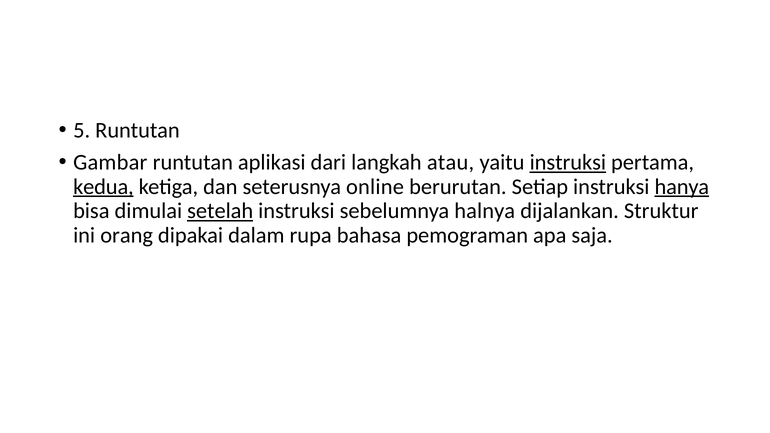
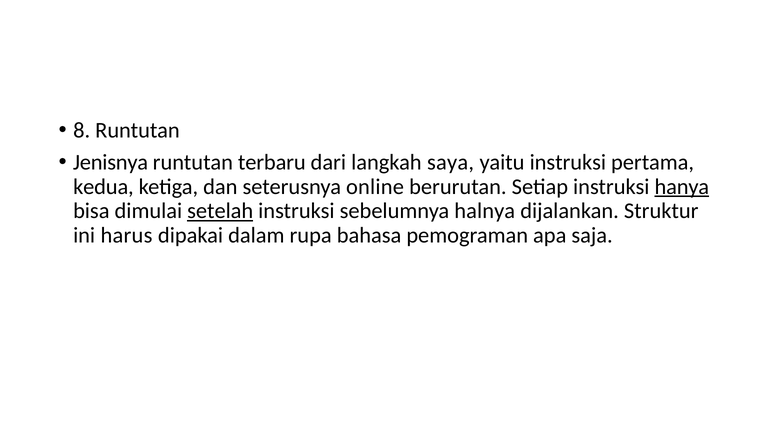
5: 5 -> 8 (82, 130)
Gambar: Gambar -> Jenisnya (111, 162)
aplikasi: aplikasi -> terbaru (272, 162)
atau: atau -> saya (451, 162)
instruksi underline: present -> none (568, 162)
kedua underline: present -> none (103, 187)
orang: orang -> harus (126, 235)
